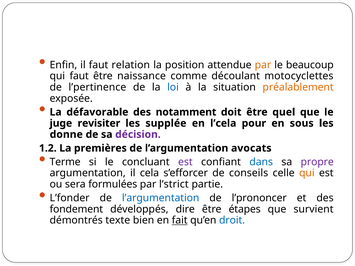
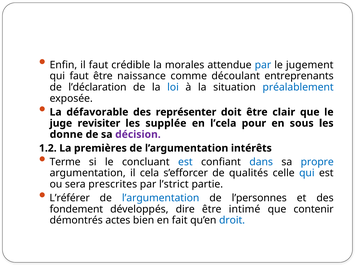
relation: relation -> crédible (131, 65)
position: position -> morales (185, 65)
par colour: orange -> blue (263, 65)
beaucoup: beaucoup -> jugement (310, 65)
motocyclettes: motocyclettes -> entreprenants (299, 76)
l’pertinence: l’pertinence -> l’déclaration (97, 87)
préalablement colour: orange -> blue (298, 87)
notamment: notamment -> représenter (186, 112)
quel: quel -> clair (284, 112)
avocats: avocats -> intérêts (251, 148)
est colour: purple -> blue (185, 162)
propre colour: purple -> blue (317, 162)
conseils: conseils -> qualités (249, 173)
qui colour: orange -> blue (307, 173)
formulées: formulées -> prescrites (113, 184)
L’fonder: L’fonder -> L’référer (70, 198)
l’prononcer: l’prononcer -> l’personnes (259, 198)
étapes: étapes -> intimé (245, 209)
survient: survient -> contenir (314, 209)
texte: texte -> actes (118, 221)
fait underline: present -> none (180, 221)
